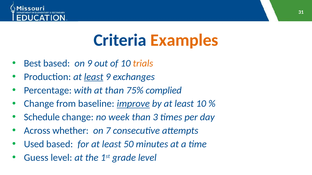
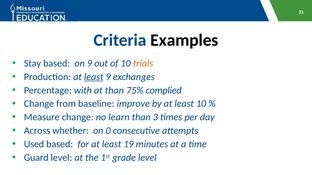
Examples colour: orange -> black (184, 40)
Best: Best -> Stay (32, 63)
improve underline: present -> none (133, 104)
Schedule: Schedule -> Measure (42, 118)
week: week -> learn (119, 118)
7: 7 -> 0 (108, 131)
50: 50 -> 19 (129, 145)
Guess: Guess -> Guard (36, 158)
